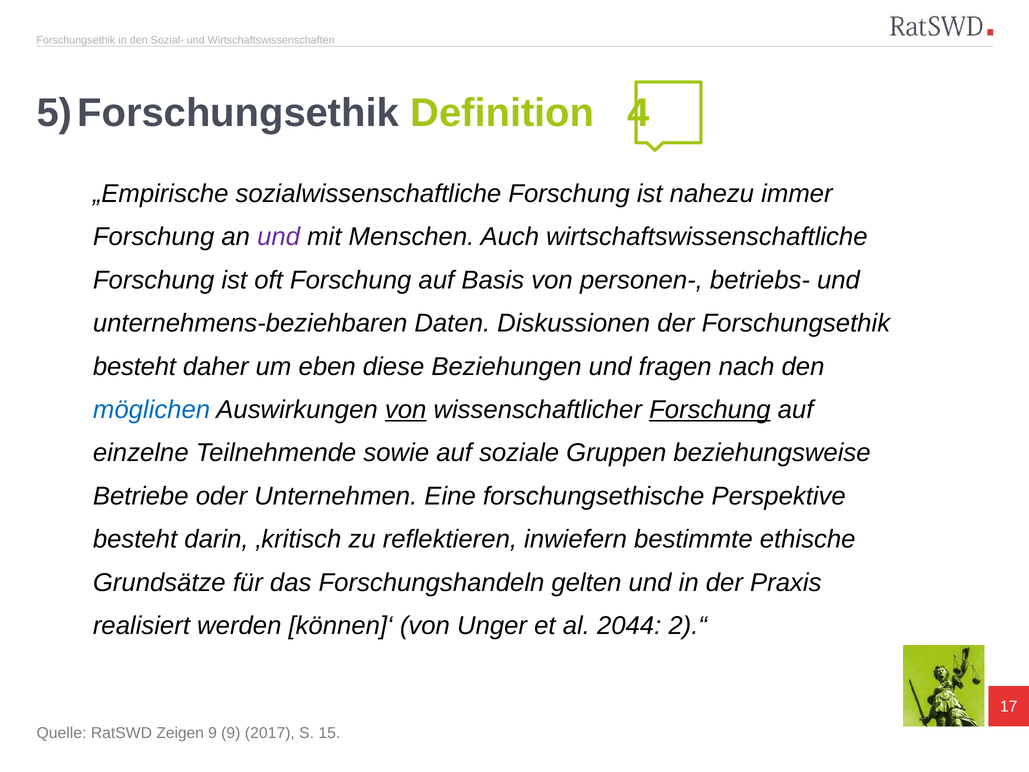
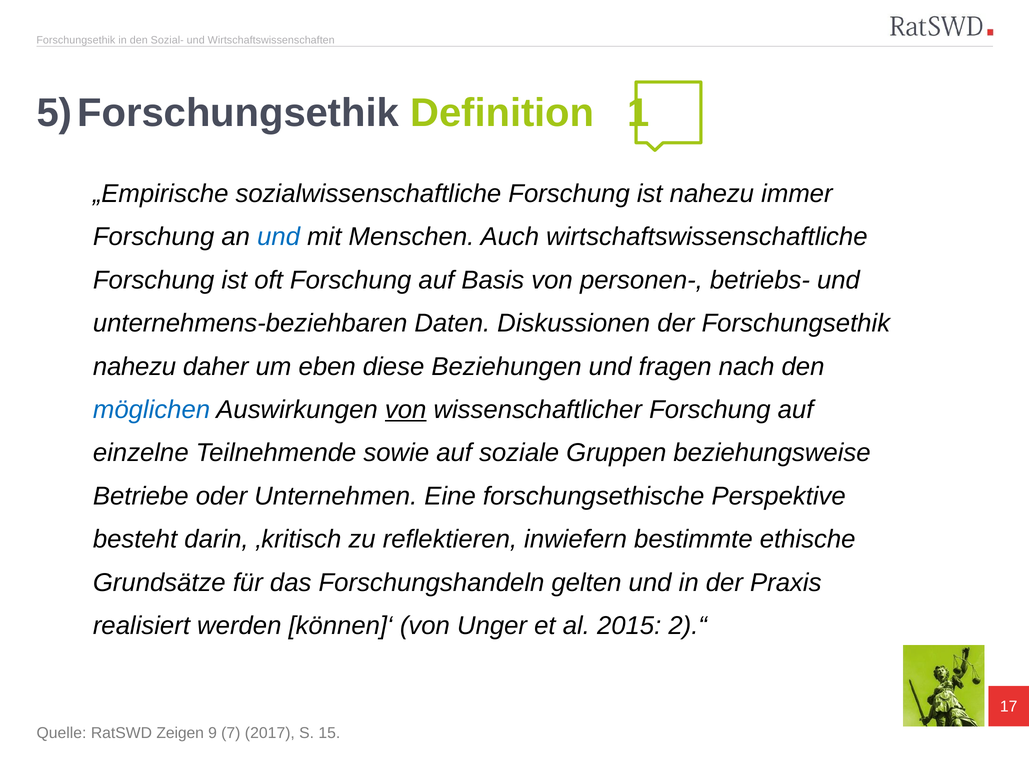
4: 4 -> 1 (638, 113)
und colour: purple -> blue (279, 237)
besteht: besteht -> nahezu (135, 366)
Forschung underline: present -> none (710, 410)
2044: 2044 -> 2015 (629, 626)
9 9: 9 -> 7 (231, 733)
